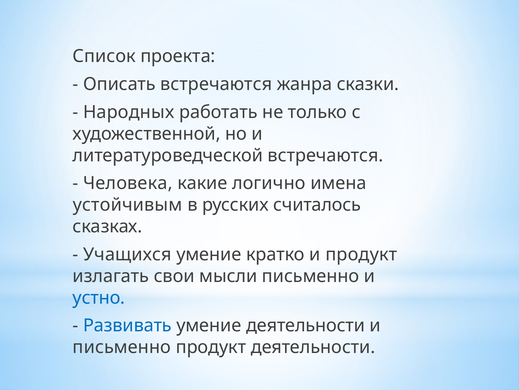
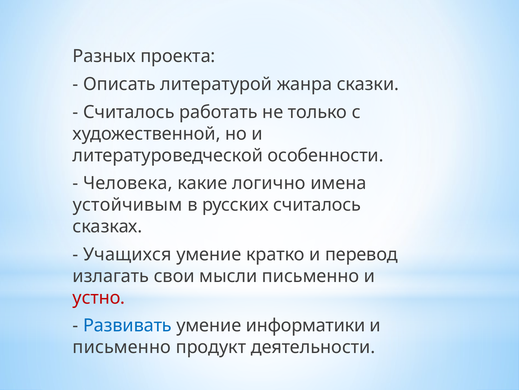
Список: Список -> Разных (104, 56)
Описать встречаются: встречаются -> литературой (216, 84)
Народных: Народных -> Считалось (129, 112)
литературоведческой встречаются: встречаются -> особенности (326, 155)
и продукт: продукт -> перевод (361, 254)
устно colour: blue -> red (99, 297)
умение деятельности: деятельности -> информатики (306, 325)
